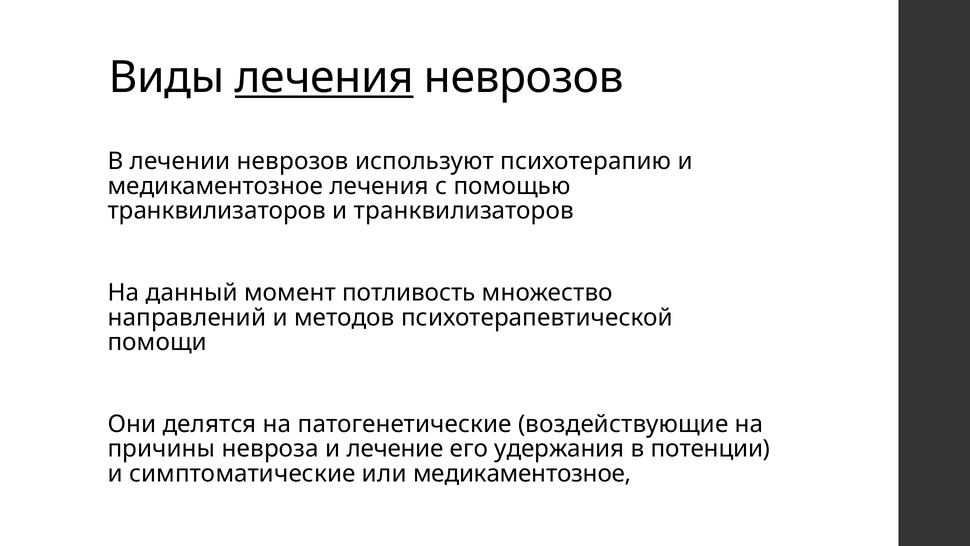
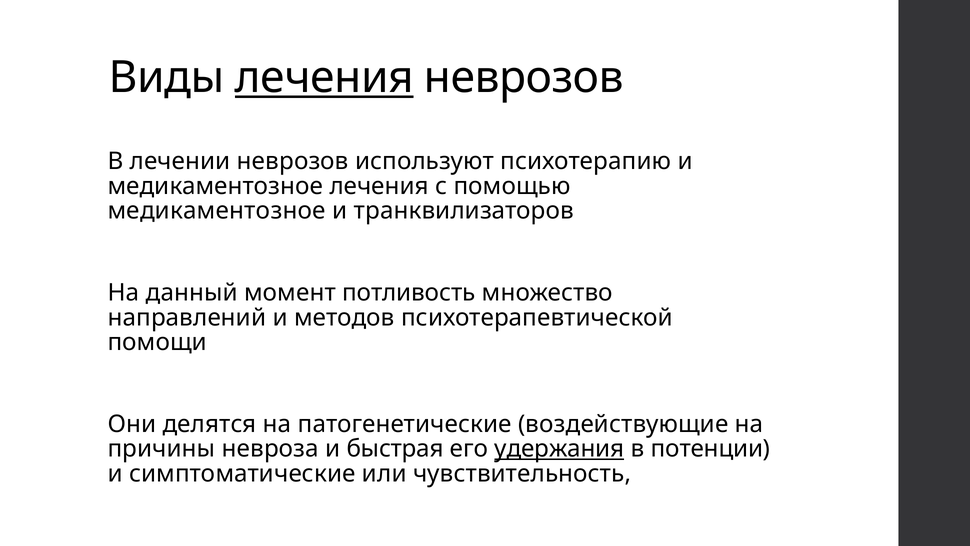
транквилизаторов: транквилизаторов -> медикаментозное (217, 211)
лечение: лечение -> быстрая (395, 449)
удержания underline: none -> present (559, 449)
или медикаментозное: медикаментозное -> чувствительность (522, 474)
